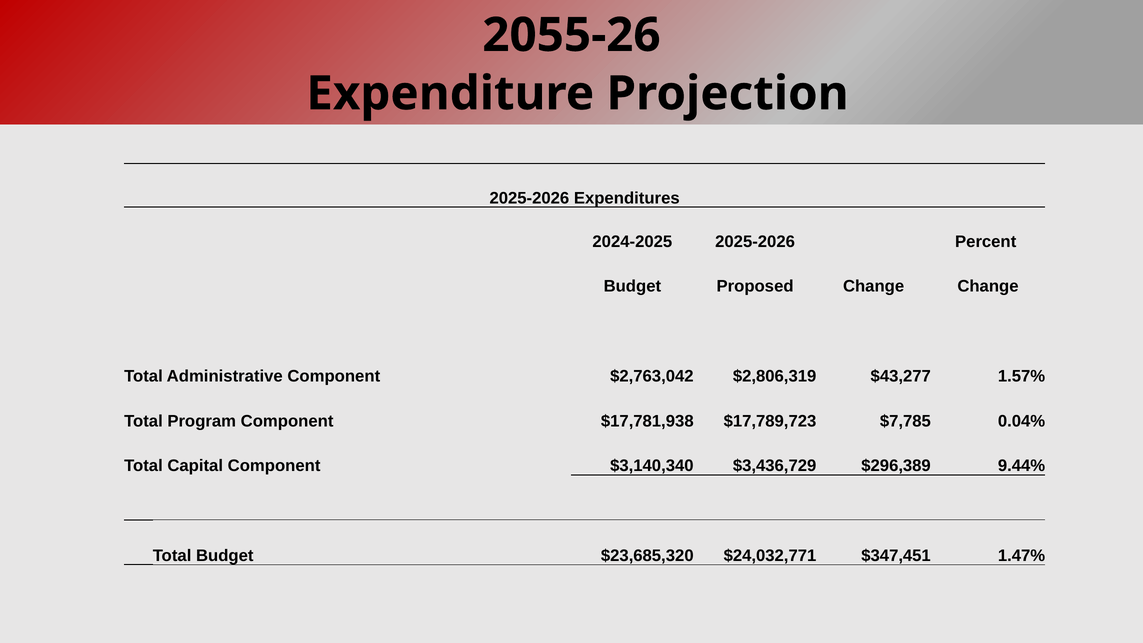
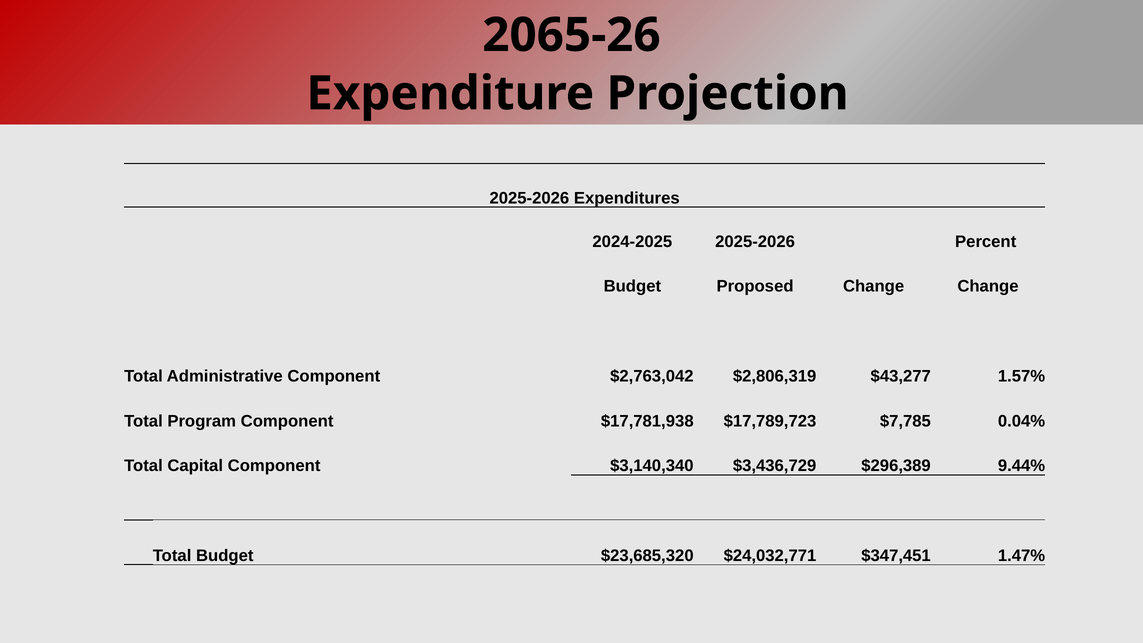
2055-26: 2055-26 -> 2065-26 (571, 35)
